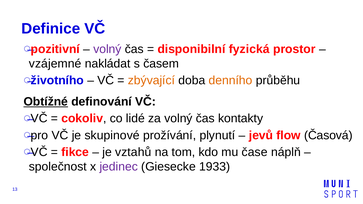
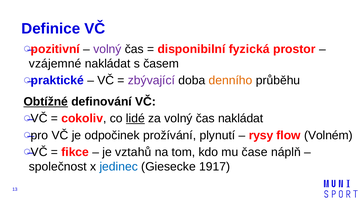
životního: životního -> praktické (57, 80)
zbývající colour: orange -> purple (151, 80)
lidé underline: none -> present (135, 119)
čas kontakty: kontakty -> nakládat (241, 119)
skupinové: skupinové -> odpočinek (112, 135)
jevů: jevů -> rysy (261, 135)
Časová: Časová -> Volném (328, 135)
jedinec colour: purple -> blue (119, 167)
1933: 1933 -> 1917 (215, 167)
